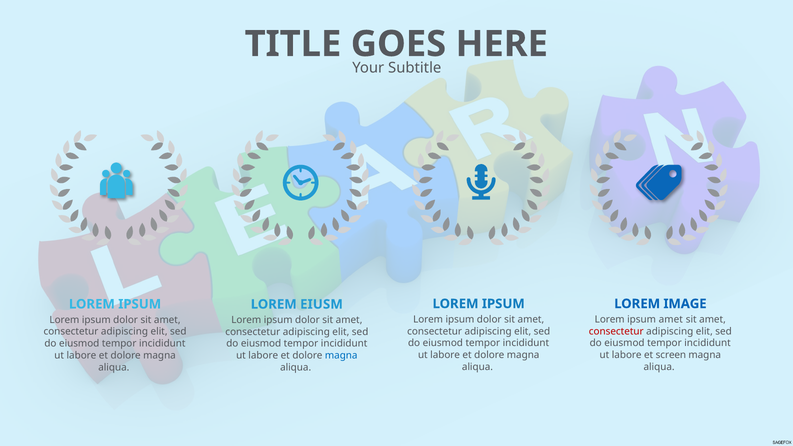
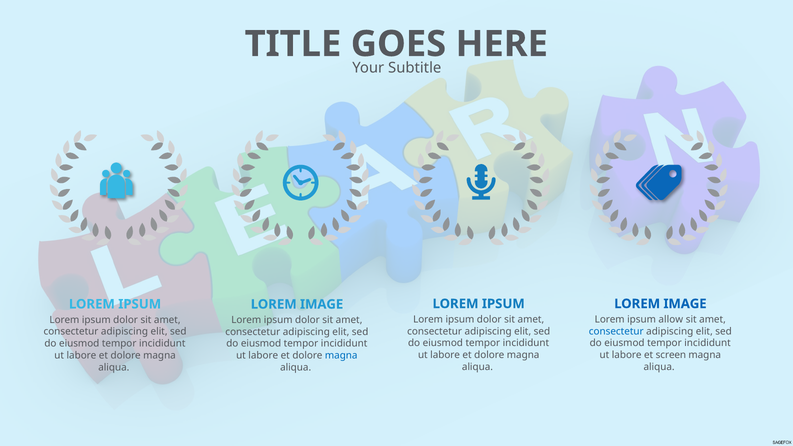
EIUSM: EIUSM -> IMAGE (322, 304)
ipsum amet: amet -> allow (671, 319)
consectetur colour: red -> blue (616, 331)
